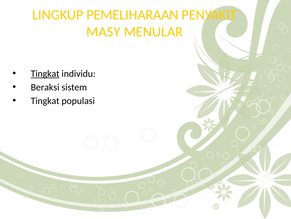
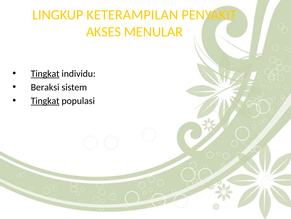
PEMELIHARAAN: PEMELIHARAAN -> KETERAMPILAN (132, 15)
MASY: MASY -> AKSES (103, 32)
Tingkat underline: none -> present (45, 101)
